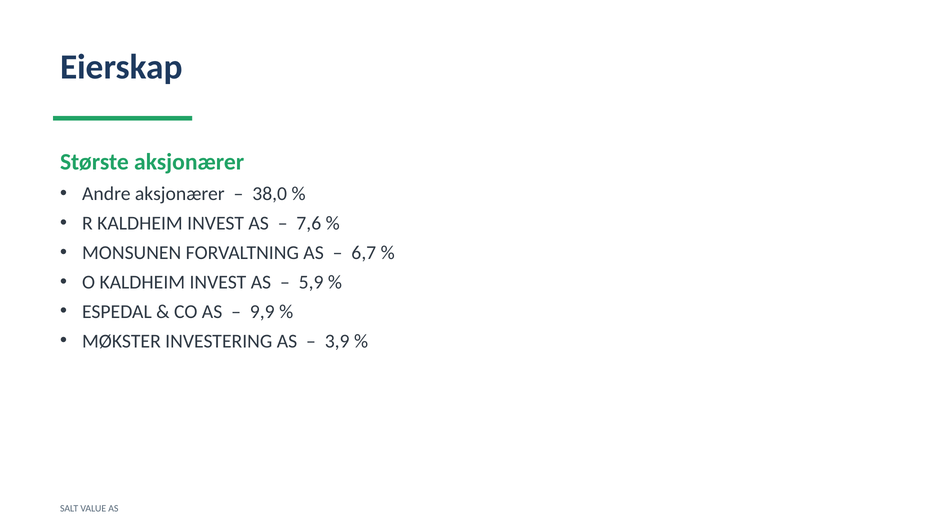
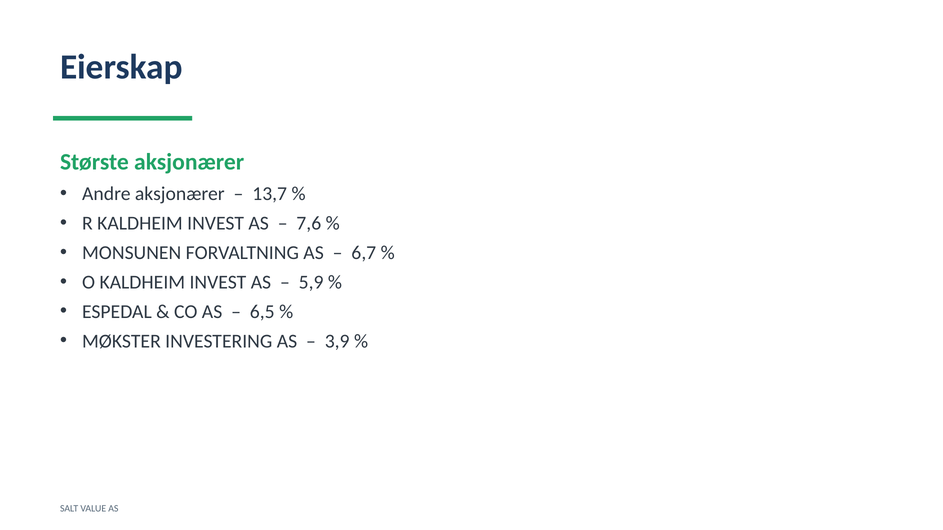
38,0: 38,0 -> 13,7 (270, 194)
9,9: 9,9 -> 6,5 (262, 312)
